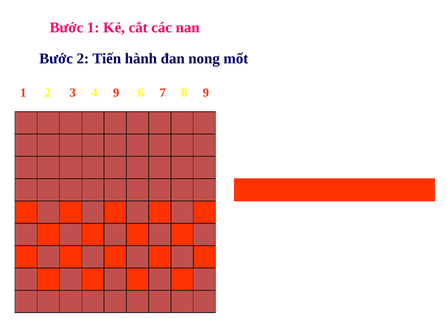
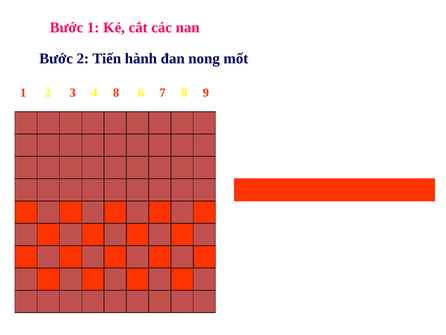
4 9: 9 -> 8 (116, 93)
